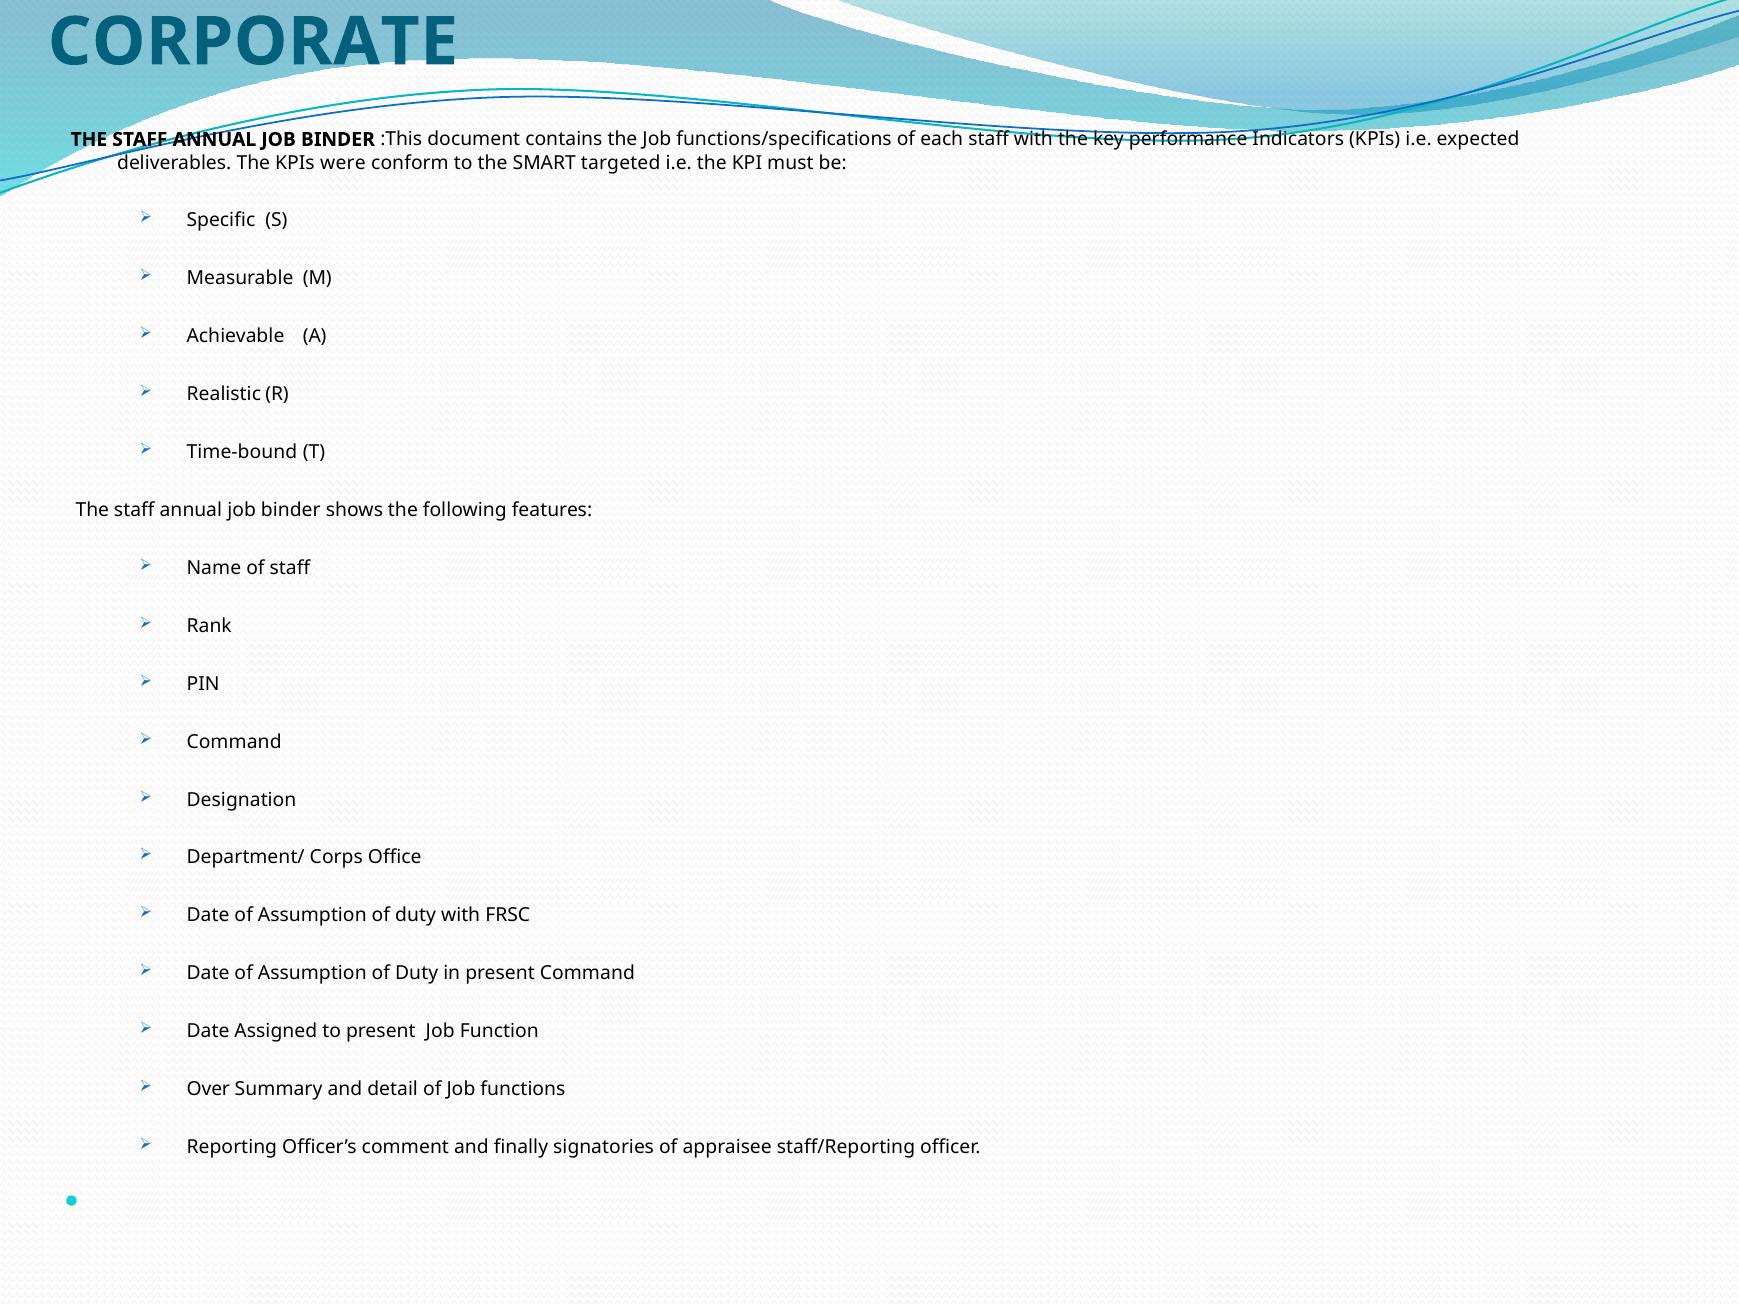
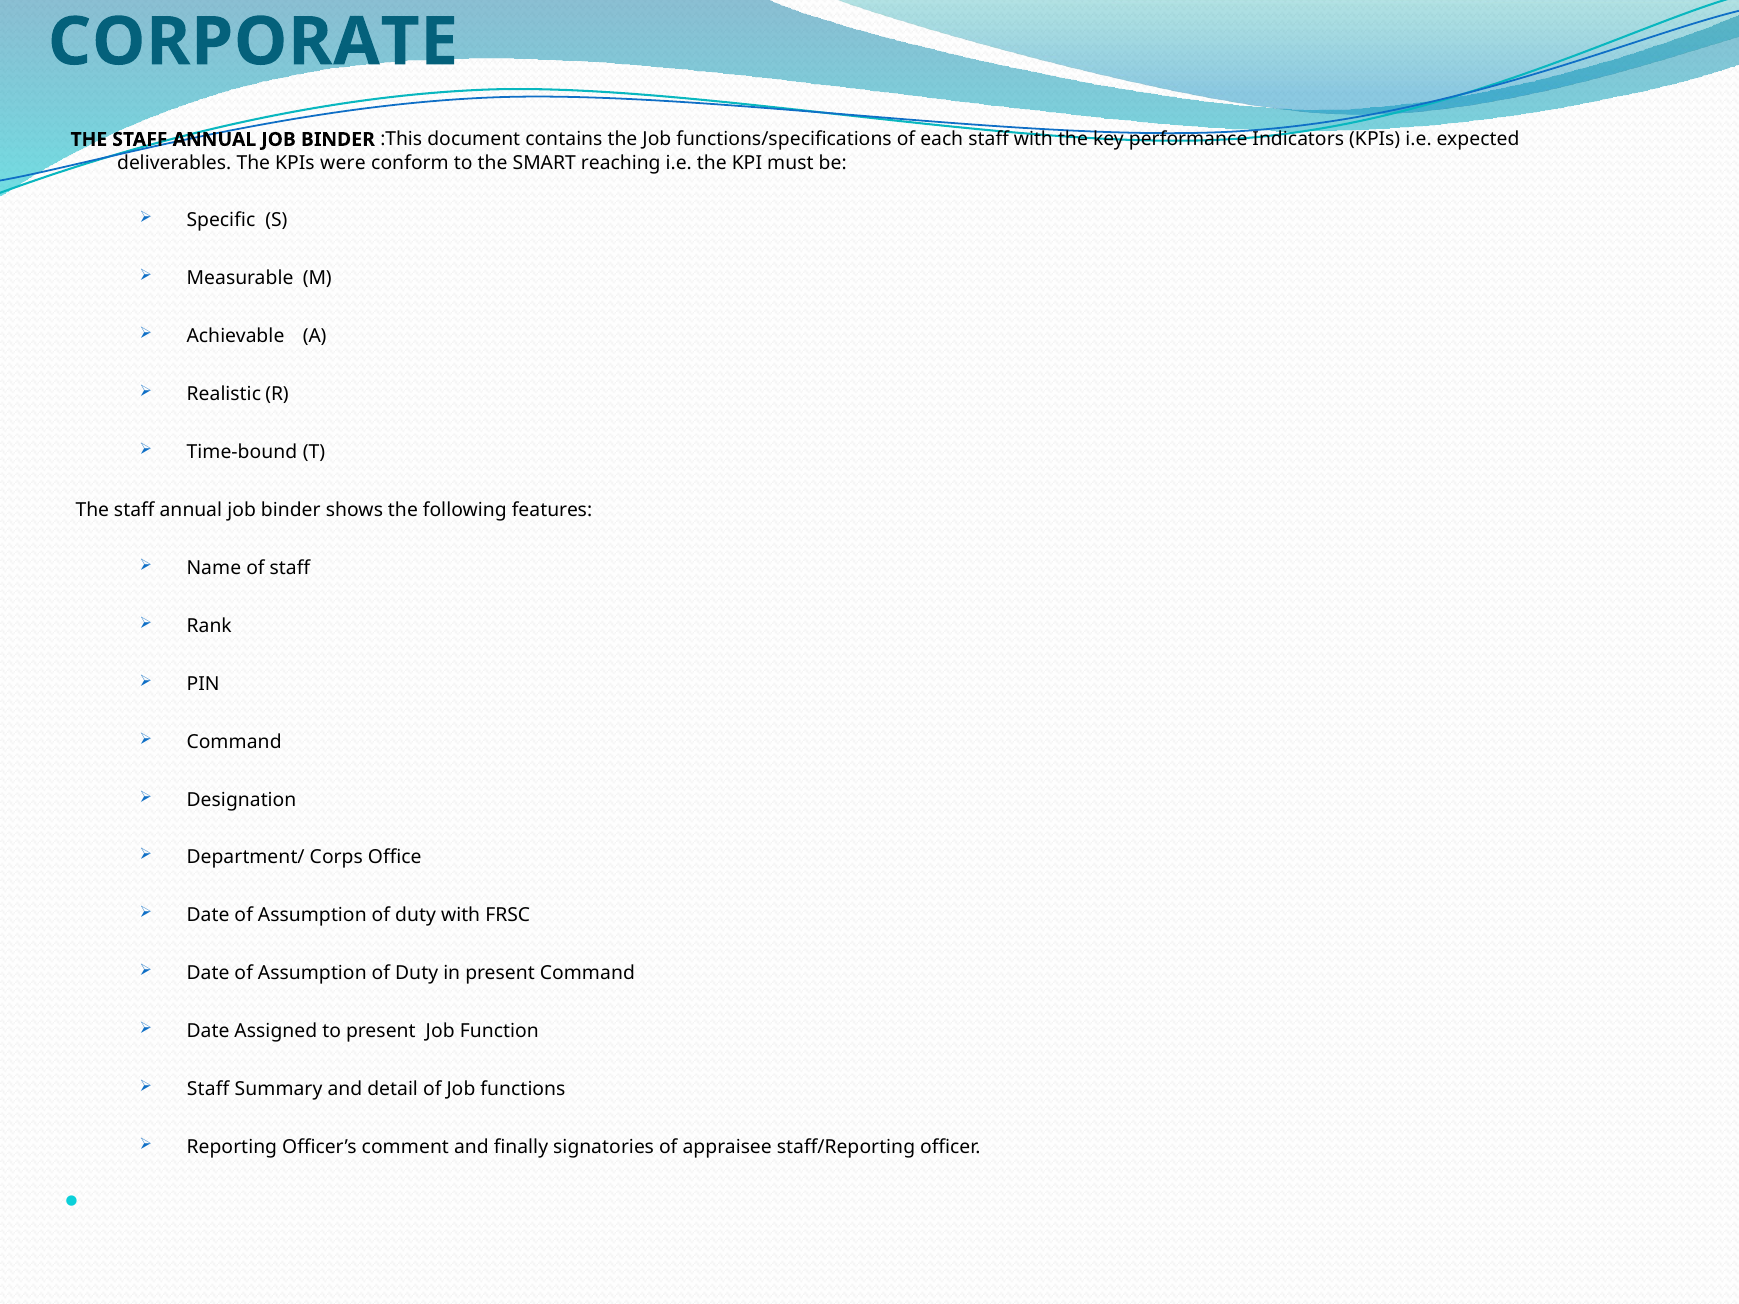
targeted: targeted -> reaching (621, 163)
Over: Over -> Staff (208, 1089)
